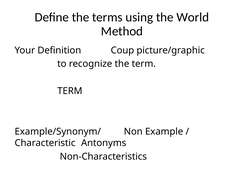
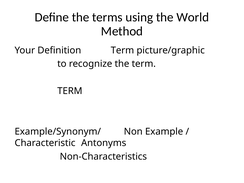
Definition Coup: Coup -> Term (122, 50)
